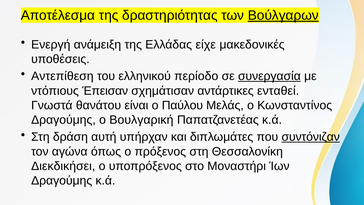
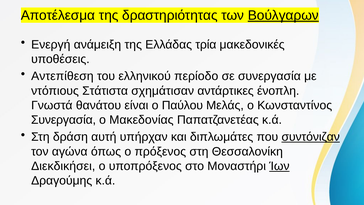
είχε: είχε -> τρία (206, 45)
συνεργασία underline: present -> none (269, 76)
Έπεισαν: Έπεισαν -> Στάτιστα (105, 91)
ενταθεί: ενταθεί -> ένοπλη (278, 91)
Δραγούμης: Δραγούμης -> Συνεργασία (64, 120)
Βουλγαρική: Βουλγαρική -> Μακεδονίας (141, 120)
Ίων underline: none -> present (279, 166)
